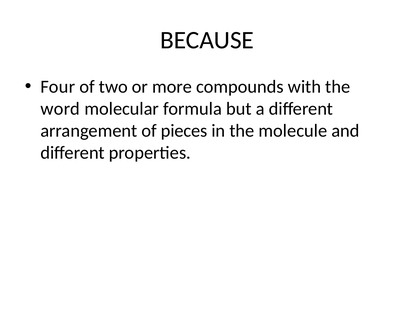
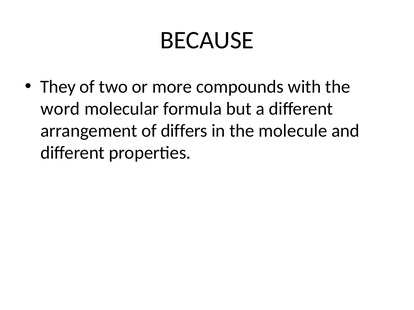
Four: Four -> They (58, 87)
pieces: pieces -> differs (184, 131)
